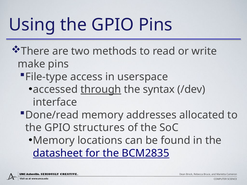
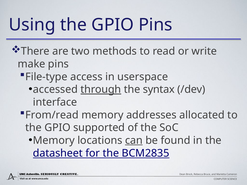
Done/read: Done/read -> From/read (52, 115)
structures: structures -> supported (99, 128)
can underline: none -> present (134, 141)
